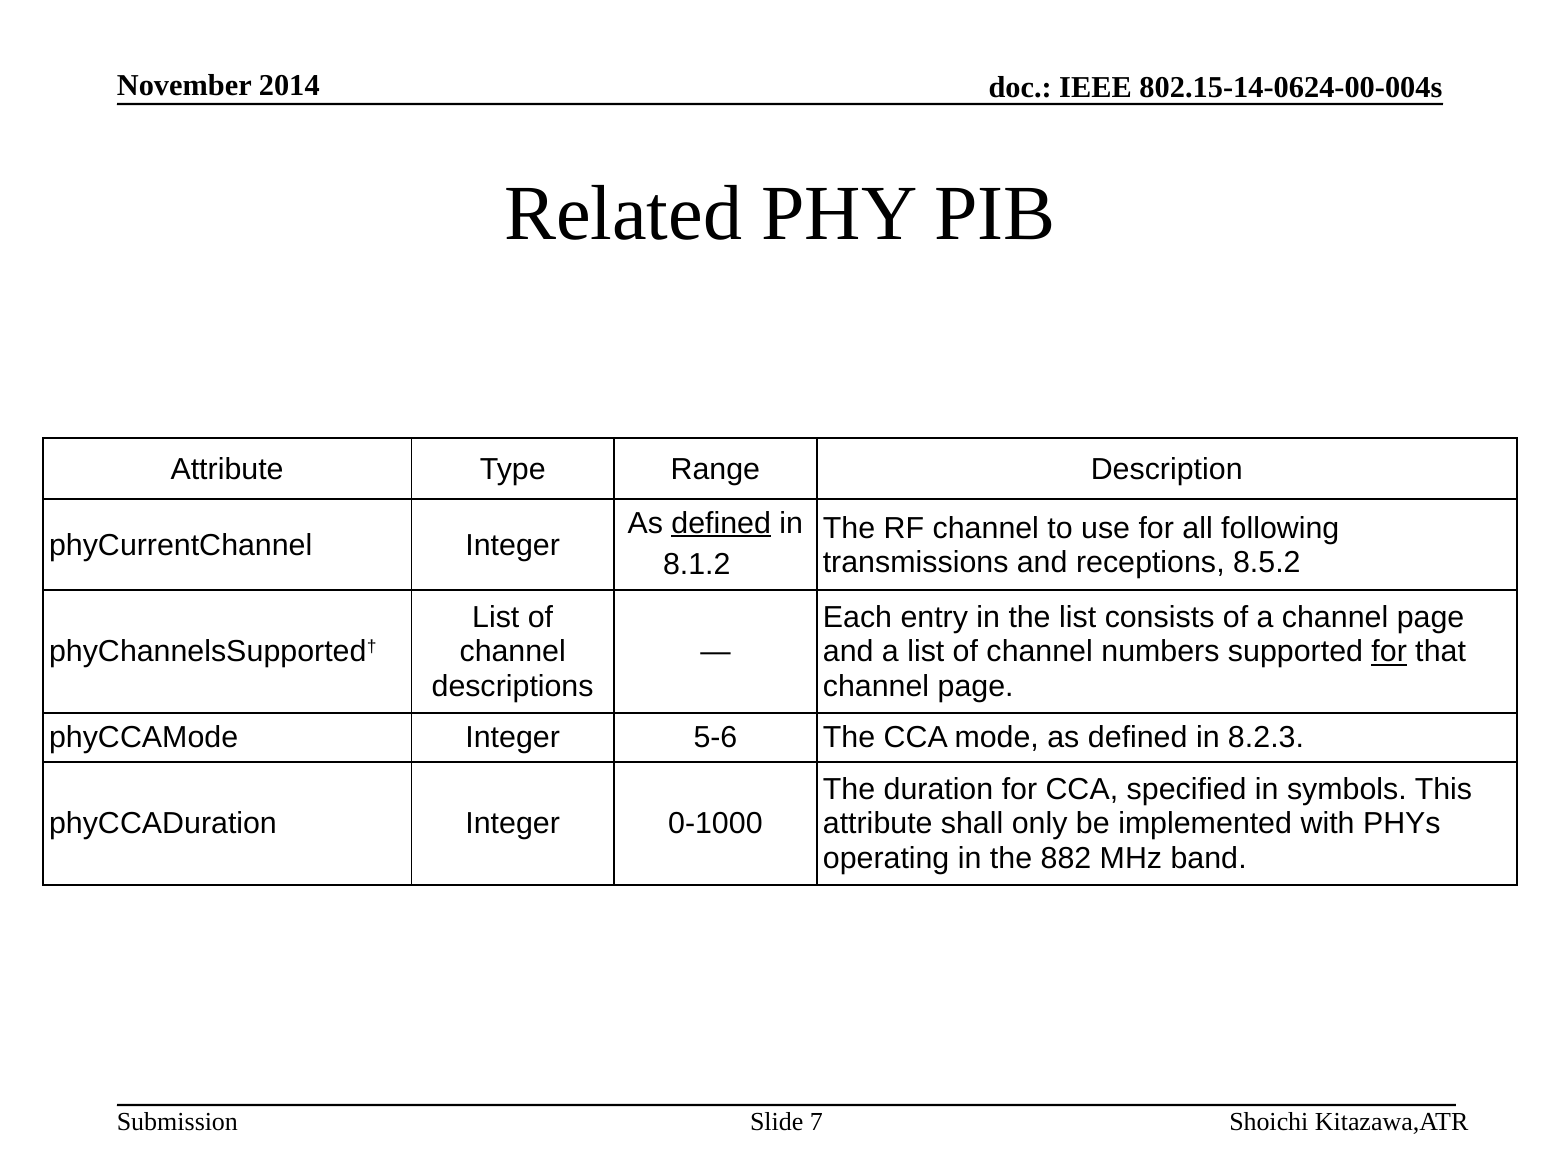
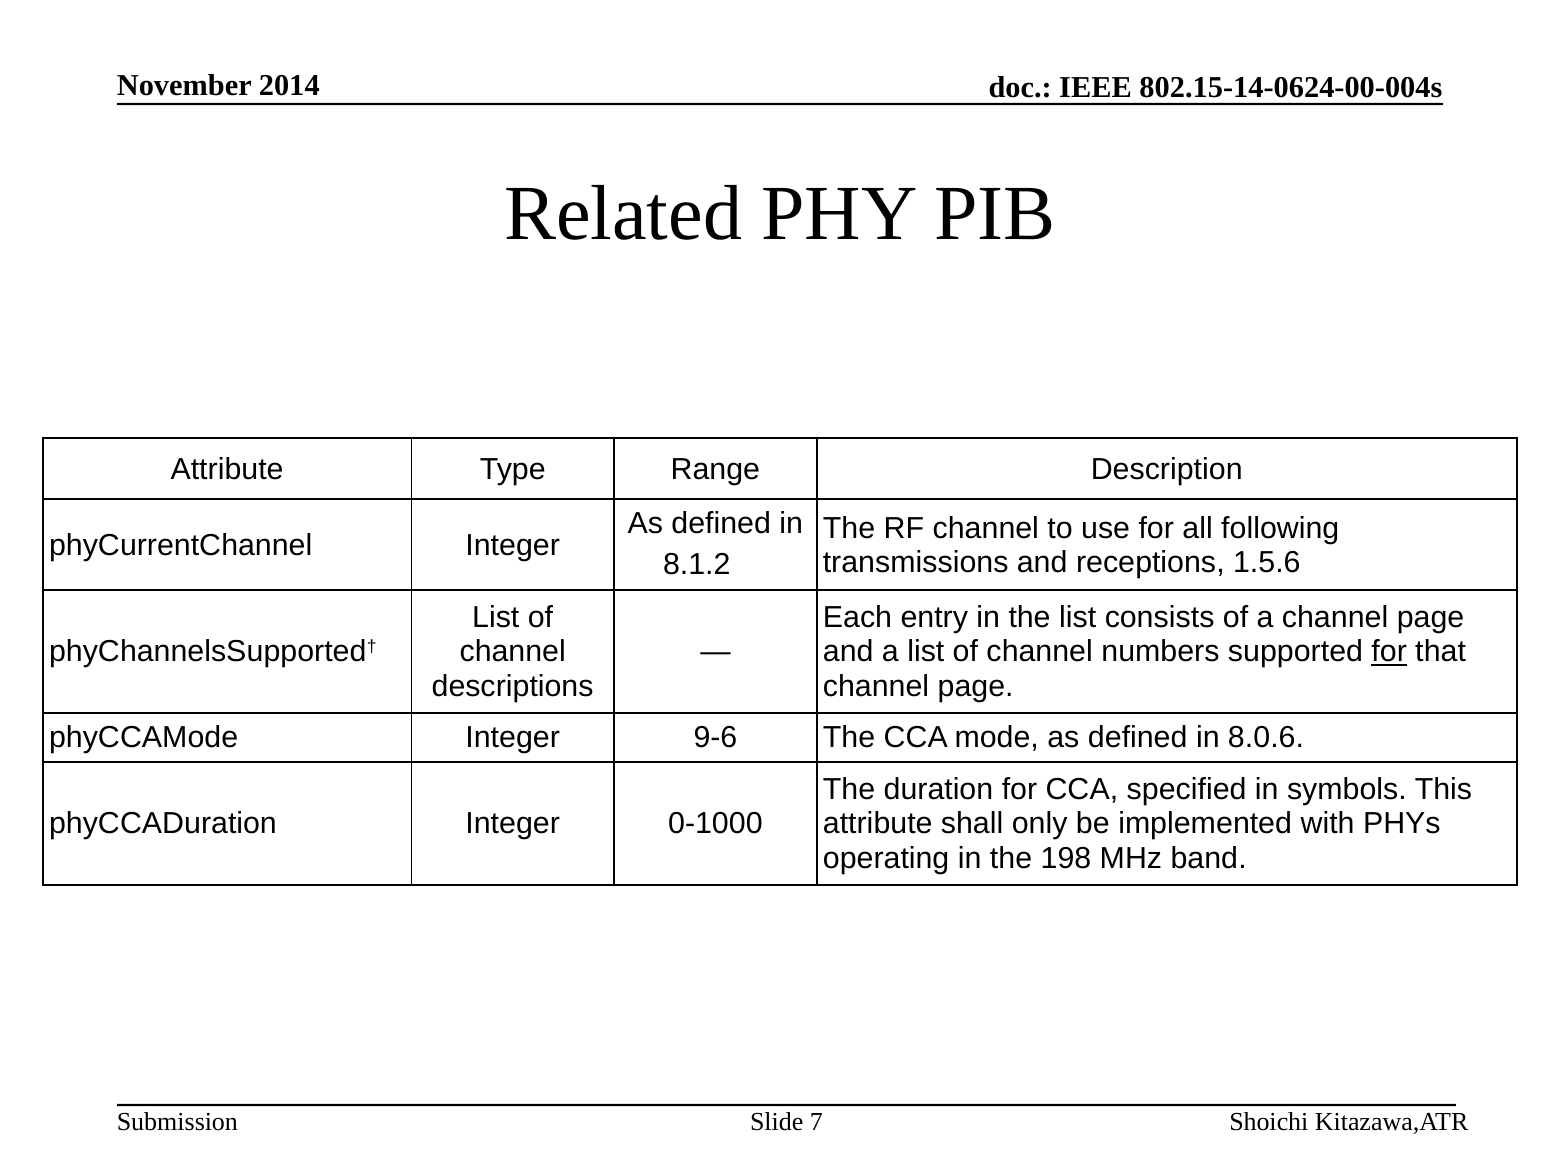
defined underline: present -> none (721, 523)
8.5.2: 8.5.2 -> 1.5.6 (1267, 562)
5-6: 5-6 -> 9-6 (715, 738)
8.2.3: 8.2.3 -> 8.0.6 (1266, 738)
882: 882 -> 198 (1066, 858)
